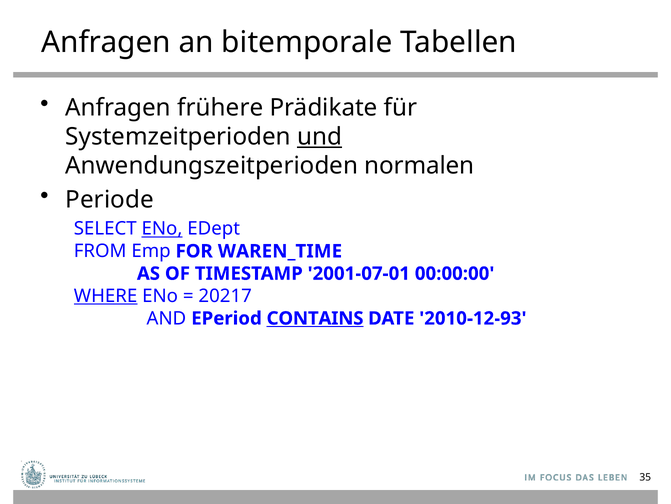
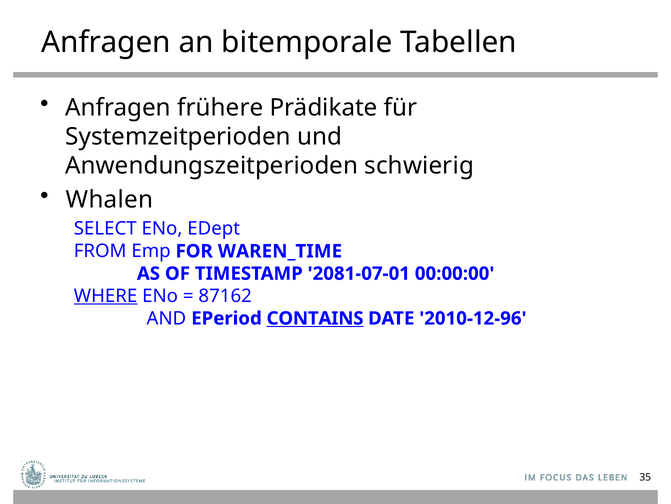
und underline: present -> none (320, 136)
normalen: normalen -> schwierig (419, 166)
Periode: Periode -> Whalen (110, 199)
ENo underline: present -> none (162, 228)
2001-07-01: 2001-07-01 -> 2081-07-01 (359, 273)
20217: 20217 -> 87162 (225, 296)
2010-12-93: 2010-12-93 -> 2010-12-96 (473, 318)
